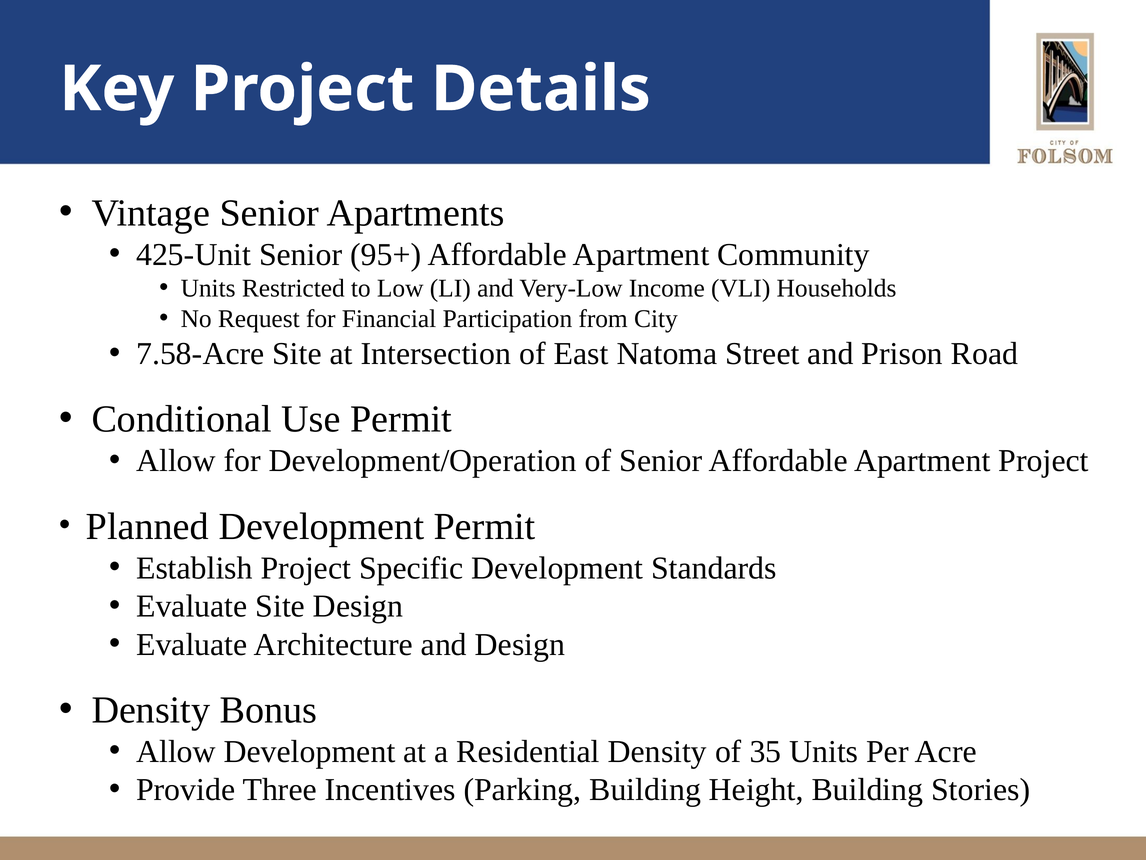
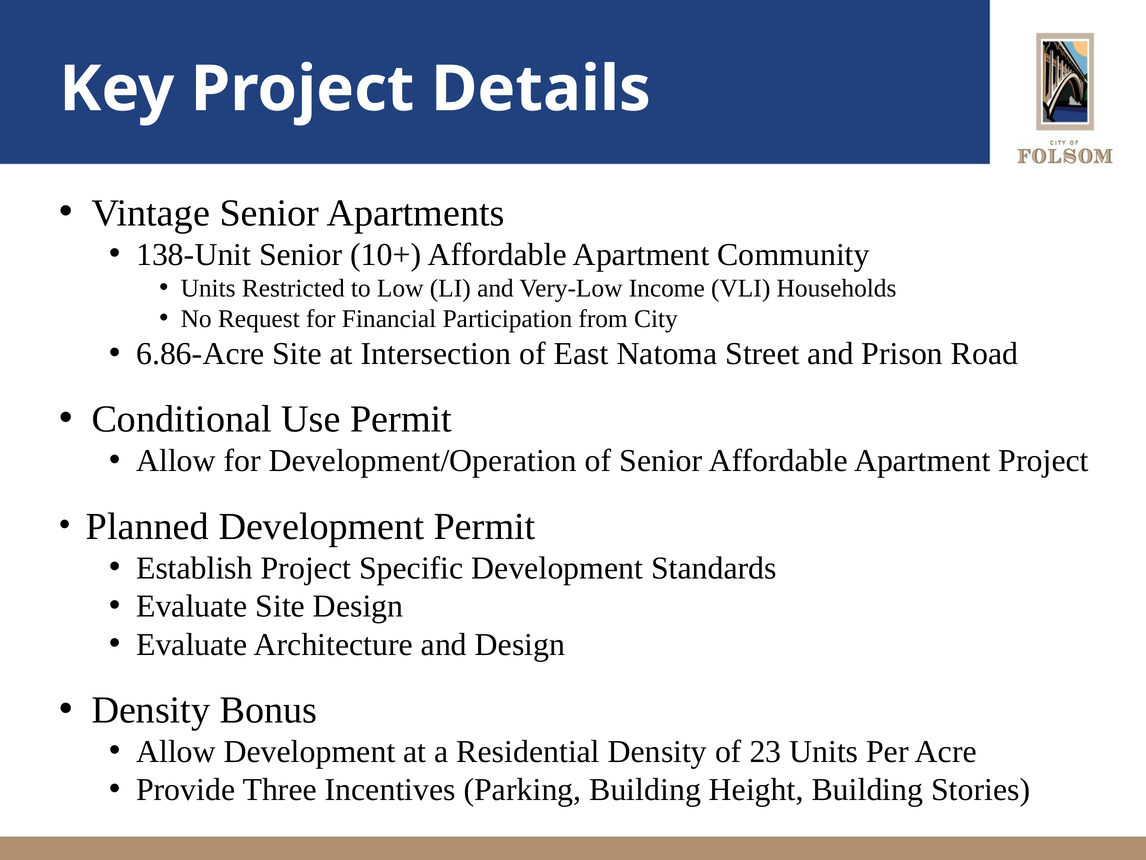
425-Unit: 425-Unit -> 138-Unit (194, 254)
95+: 95+ -> 10+ (386, 254)
7.58-Acre: 7.58-Acre -> 6.86-Acre (200, 354)
35: 35 -> 23 (765, 751)
